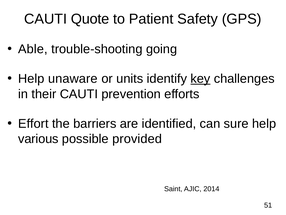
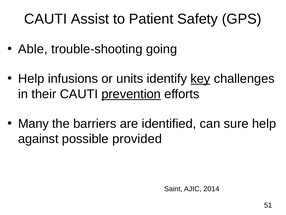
Quote: Quote -> Assist (90, 19)
unaware: unaware -> infusions (73, 79)
prevention underline: none -> present (131, 94)
Effort: Effort -> Many (33, 123)
various: various -> against (38, 139)
